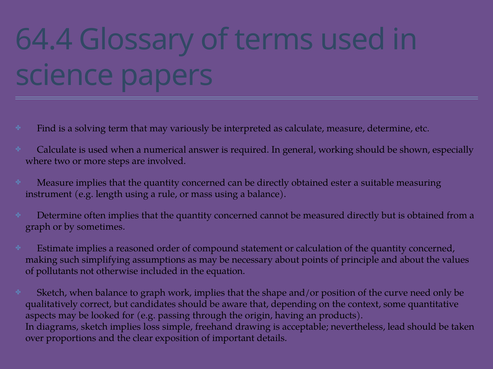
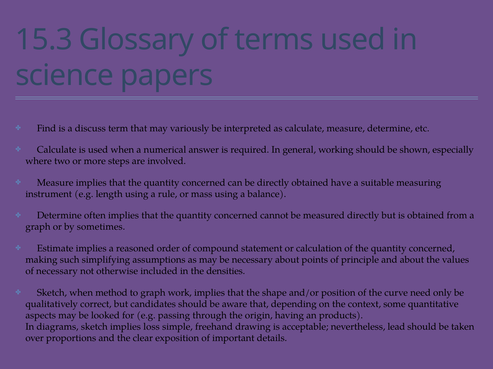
64.4: 64.4 -> 15.3 (44, 40)
solving: solving -> discuss (90, 129)
ester: ester -> have (341, 183)
of pollutants: pollutants -> necessary (57, 272)
equation: equation -> densities (226, 272)
when balance: balance -> method (111, 293)
